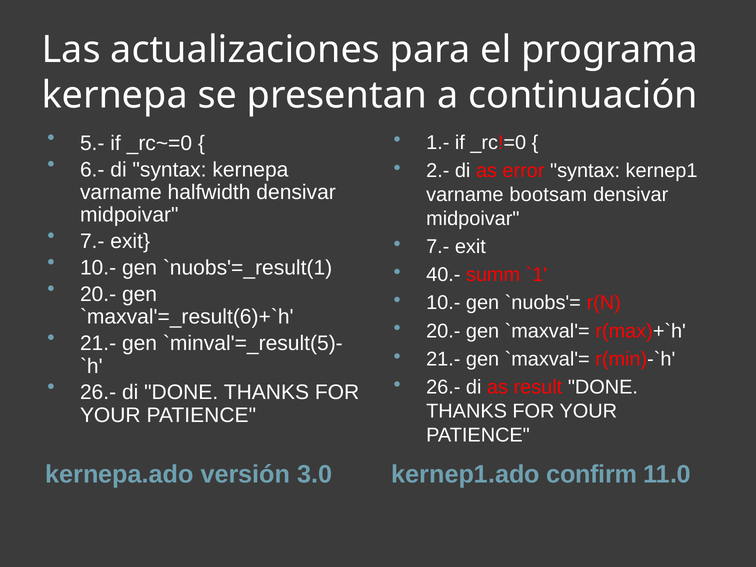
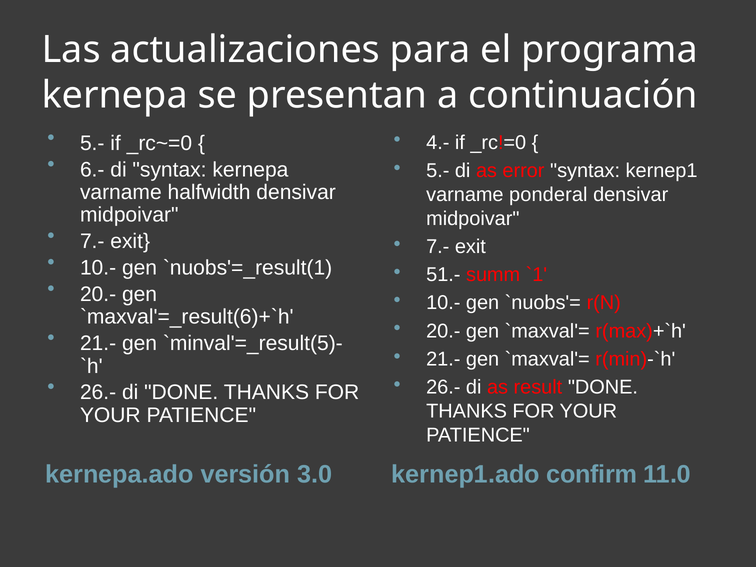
1.-: 1.- -> 4.- (438, 143)
2.-: 2.- -> 5.- (438, 171)
bootsam: bootsam -> ponderal (548, 195)
40.-: 40.- -> 51.- (443, 275)
